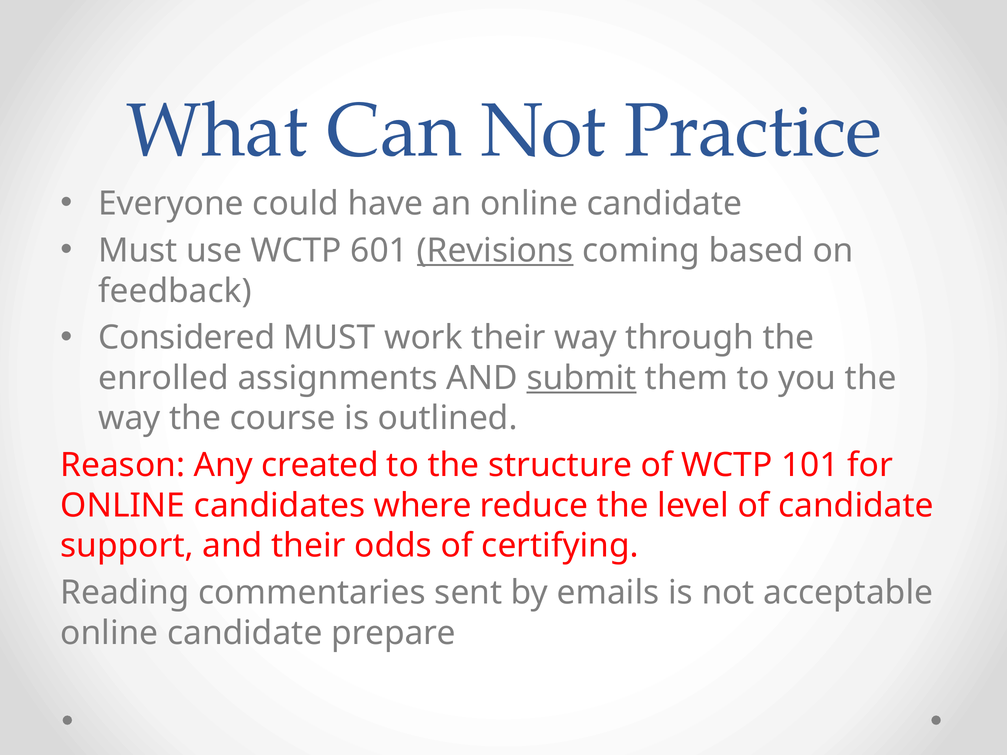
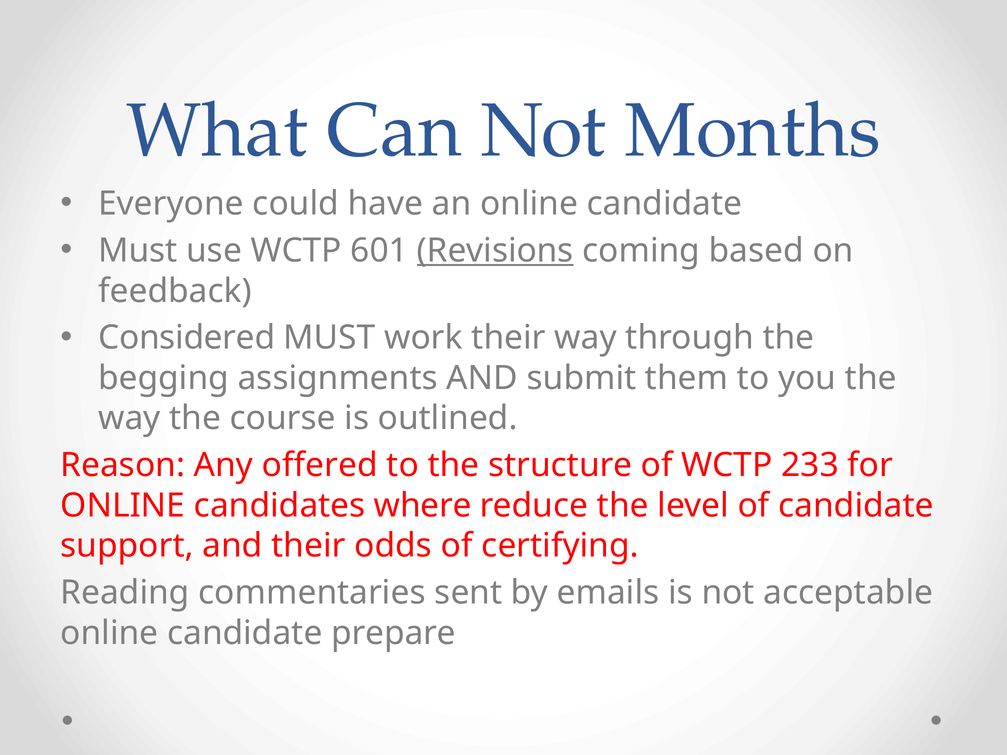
Practice: Practice -> Months (753, 131)
enrolled: enrolled -> begging (164, 378)
submit underline: present -> none (582, 378)
created: created -> offered (320, 466)
101: 101 -> 233 (810, 466)
